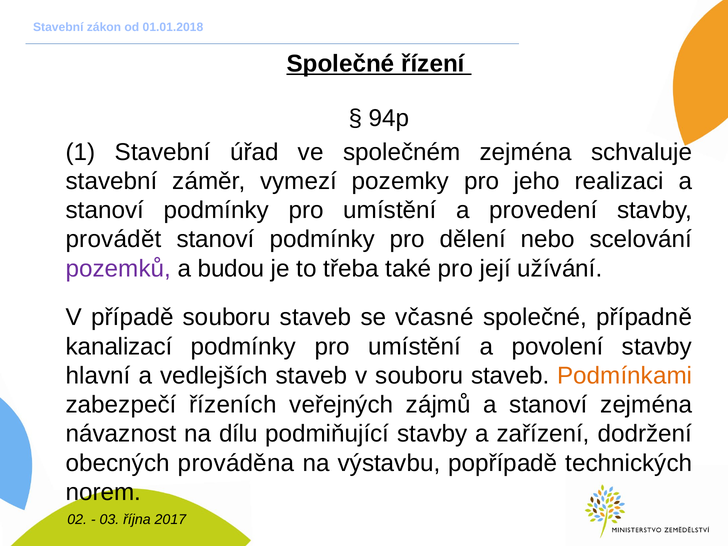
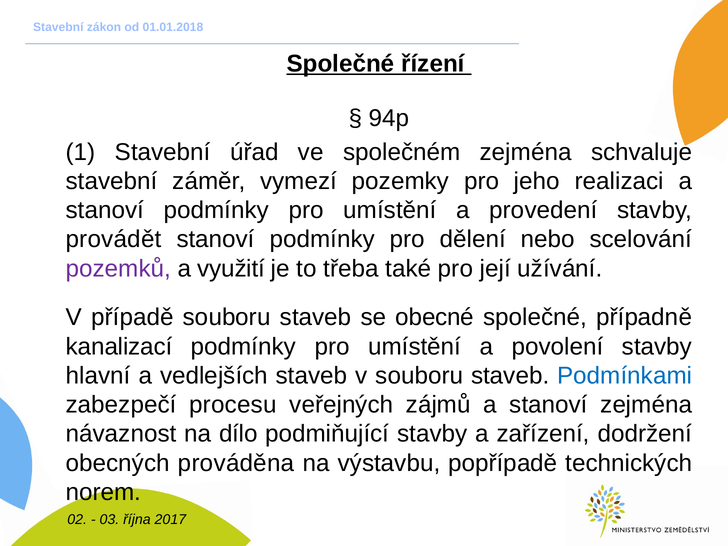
budou: budou -> využití (231, 269)
včasné: včasné -> obecné (435, 317)
Podmínkami colour: orange -> blue (625, 376)
řízeních: řízeních -> procesu (233, 405)
dílu: dílu -> dílo (238, 434)
